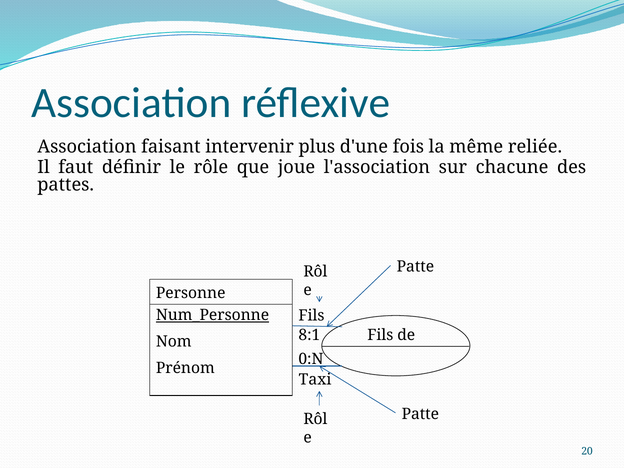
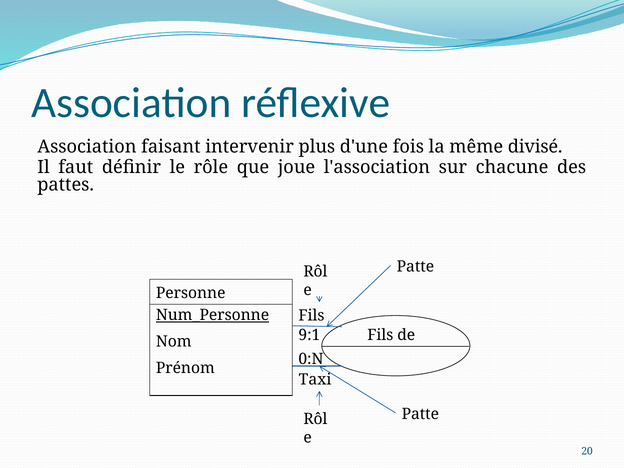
reliée: reliée -> divisé (535, 147)
8:1: 8:1 -> 9:1 (309, 335)
